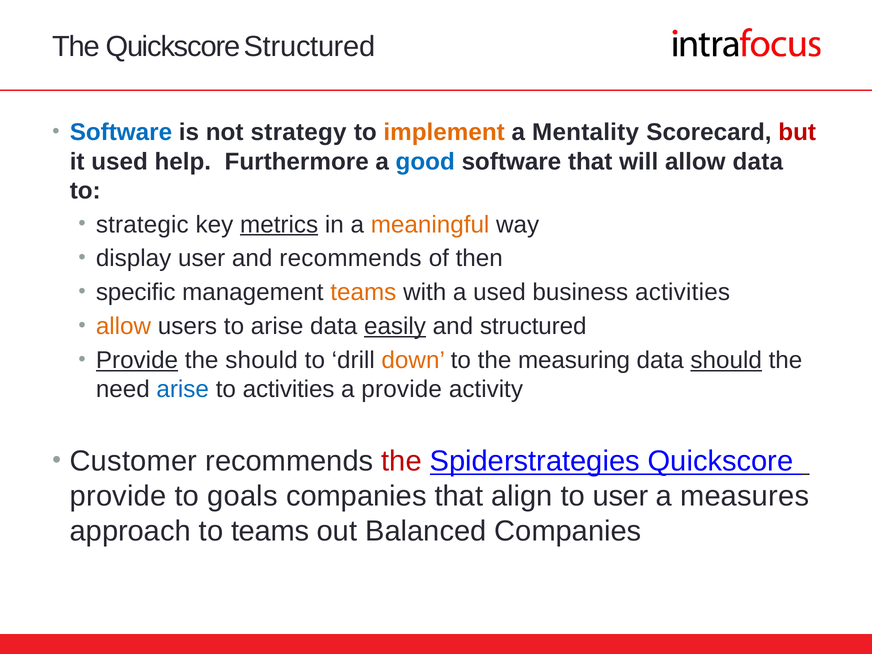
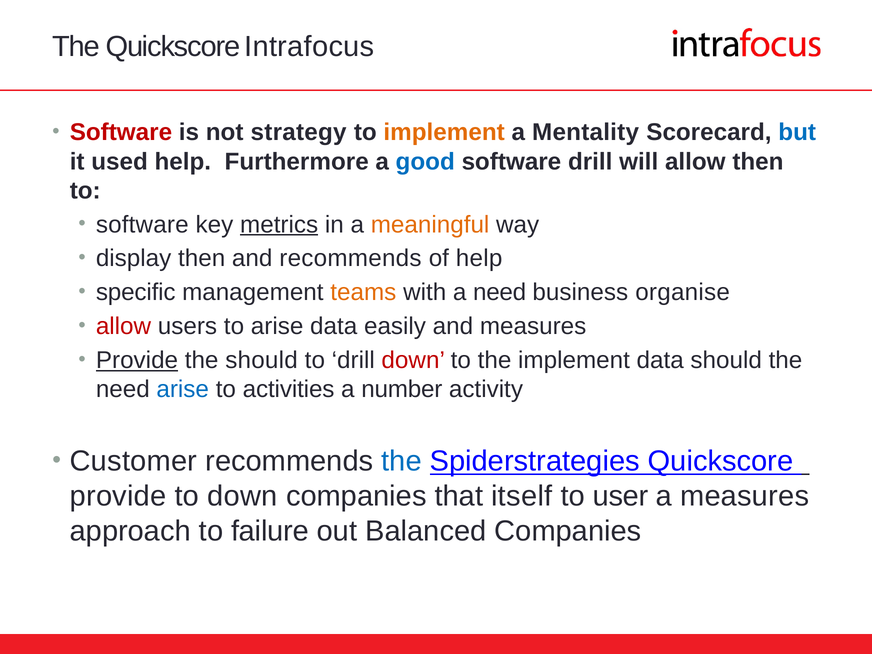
Quickscore Structured: Structured -> Intrafocus (309, 47)
Software colour: blue -> red (121, 132)
but colour: red -> blue (797, 132)
software that: that -> drill (590, 162)
allow data: data -> then (758, 162)
strategic: strategic -> software (142, 225)
display user: user -> then (202, 258)
of then: then -> help (479, 258)
a used: used -> need (500, 292)
business activities: activities -> organise (683, 292)
allow colour: orange -> red (123, 326)
easily underline: present -> none (395, 326)
and structured: structured -> measures (533, 326)
down colour: orange -> red (413, 360)
the measuring: measuring -> implement (574, 360)
should underline: present -> none (726, 360)
a provide: provide -> number (402, 389)
the colour: red -> blue (402, 461)
to goals: goals -> down (242, 496)
align: align -> itself (522, 496)
to teams: teams -> failure (270, 531)
